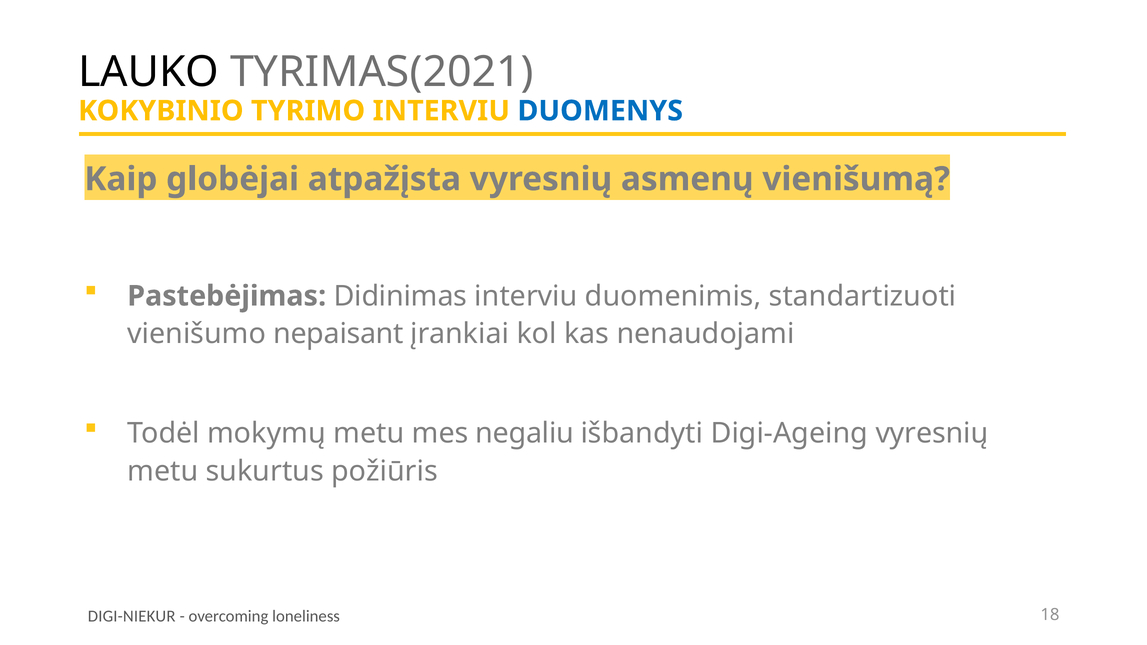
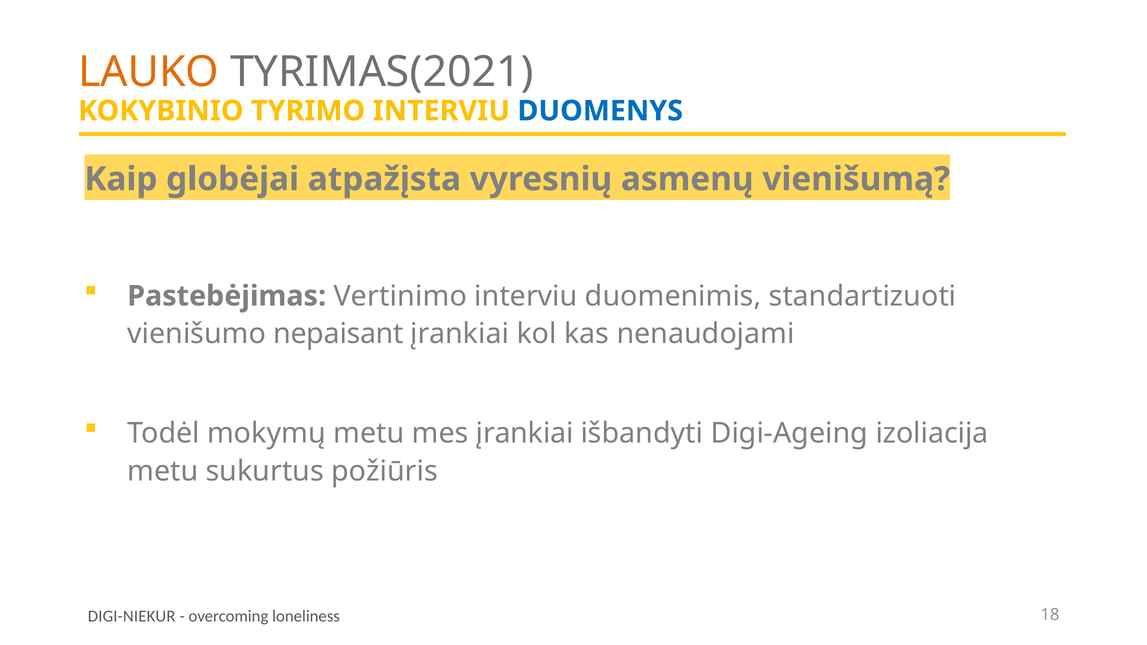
LAUKO colour: black -> orange (149, 72)
Didinimas: Didinimas -> Vertinimo (400, 296)
mes negaliu: negaliu -> įrankiai (525, 434)
Digi-Ageing vyresnių: vyresnių -> izoliacija (932, 434)
